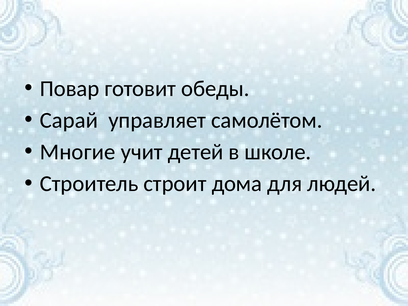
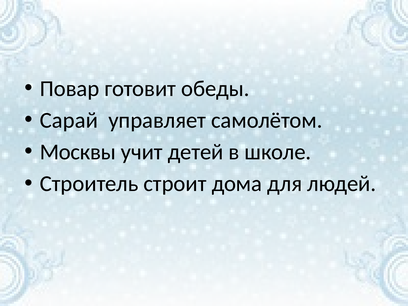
Многие: Многие -> Москвы (78, 152)
